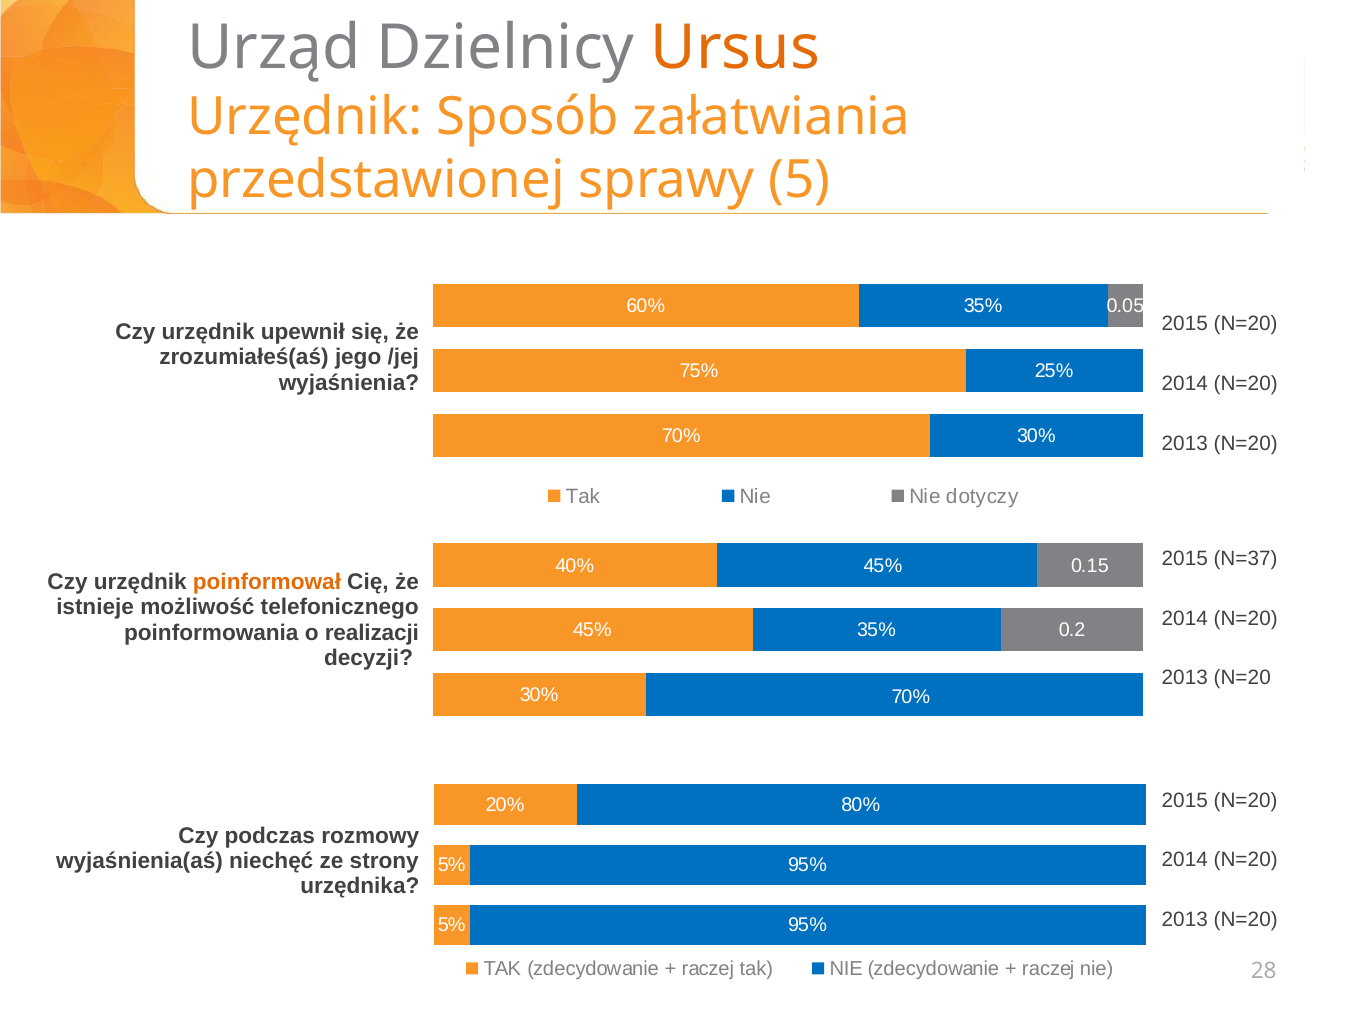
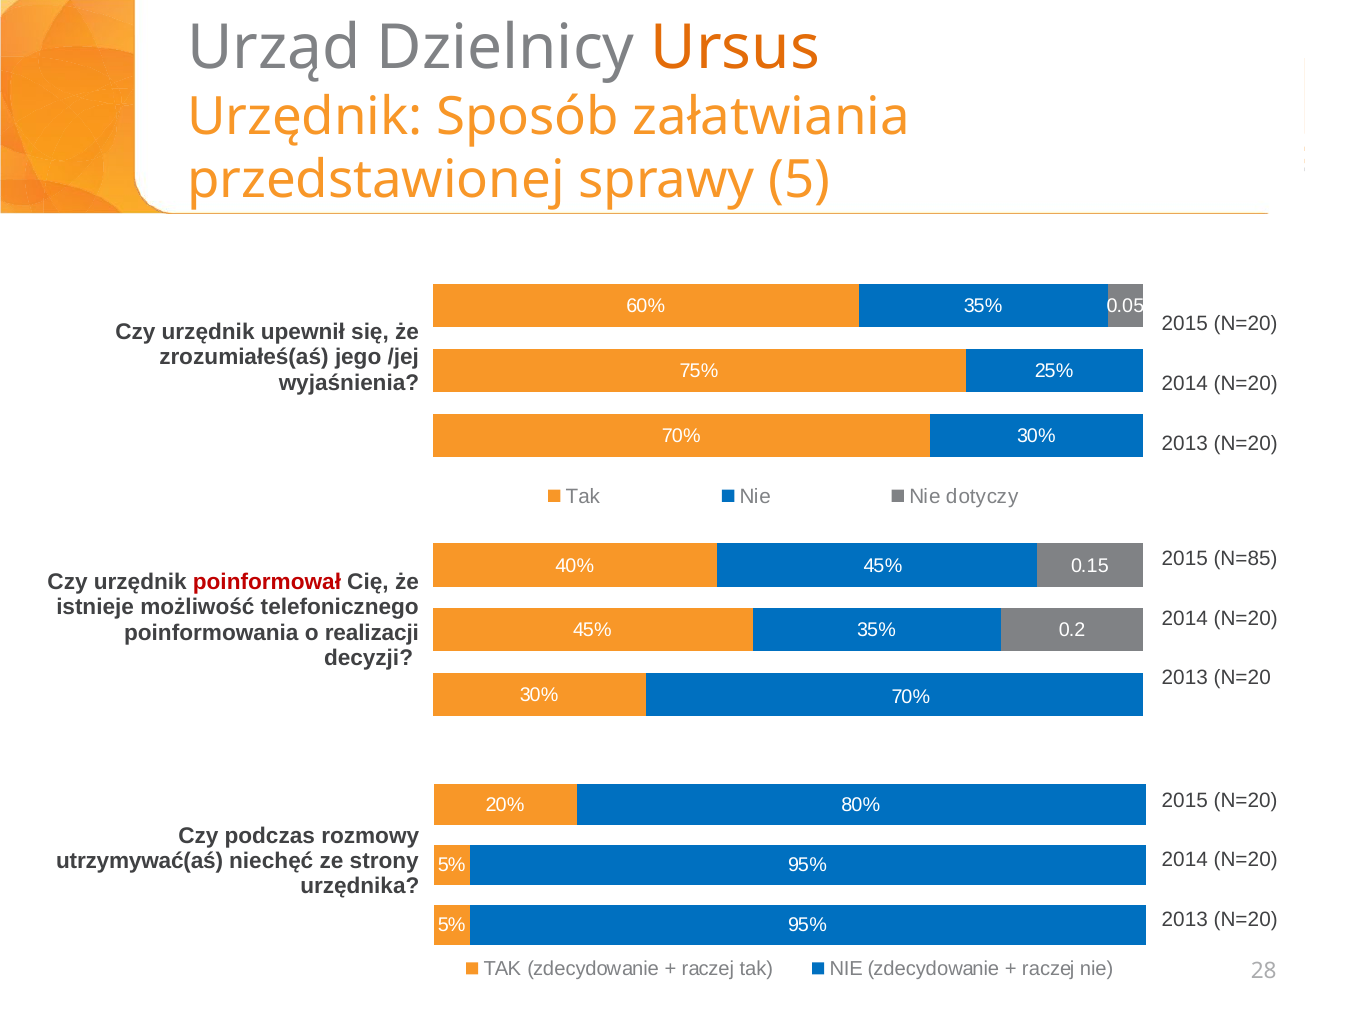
N=37: N=37 -> N=85 (1246, 558)
poinformował colour: orange -> red (267, 582)
wyjaśnienia(aś: wyjaśnienia(aś -> utrzymywać(aś (140, 861)
